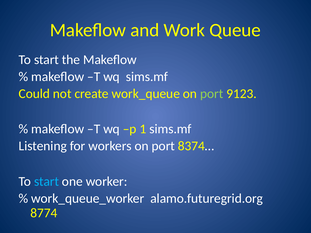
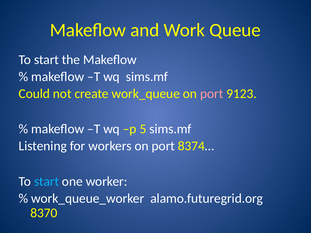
port colour: light green -> pink (212, 94)
1: 1 -> 5 (143, 129)
8774: 8774 -> 8370 (44, 213)
